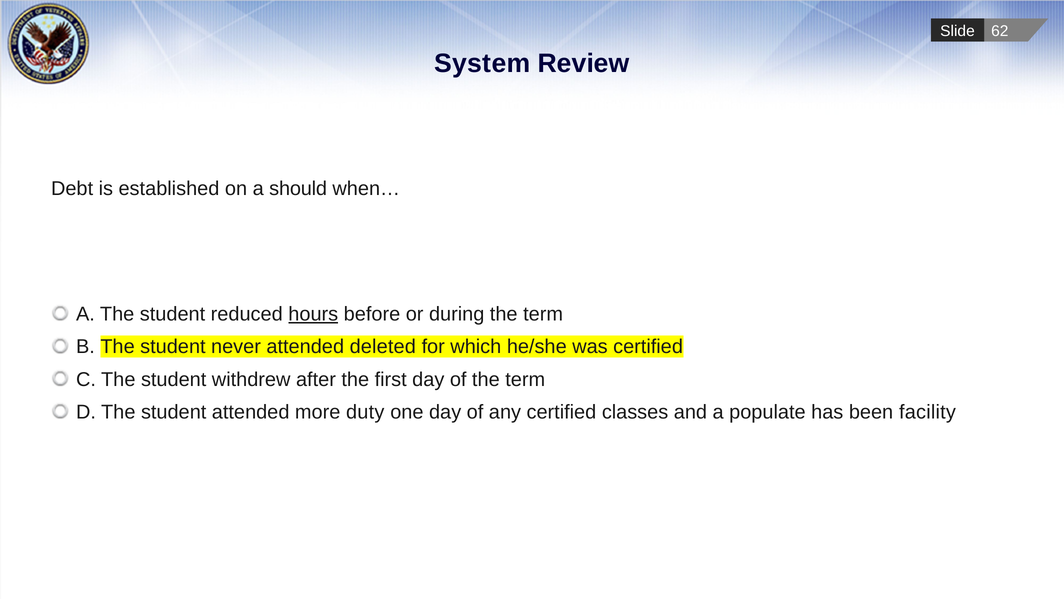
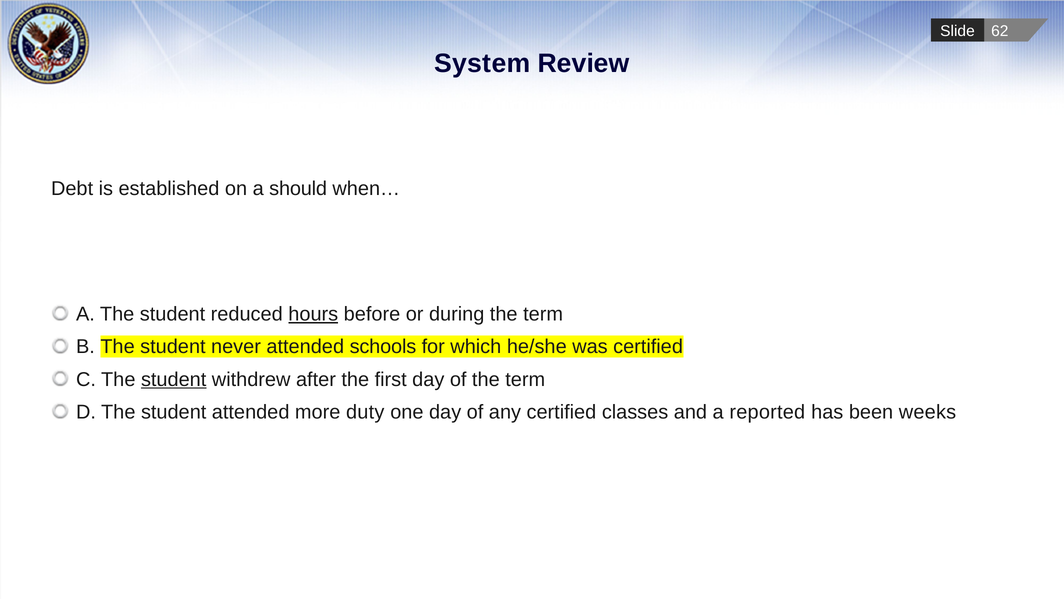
deleted: deleted -> schools (383, 346)
student underline: none -> present (174, 379)
populate: populate -> reported (767, 412)
facility: facility -> weeks (927, 412)
